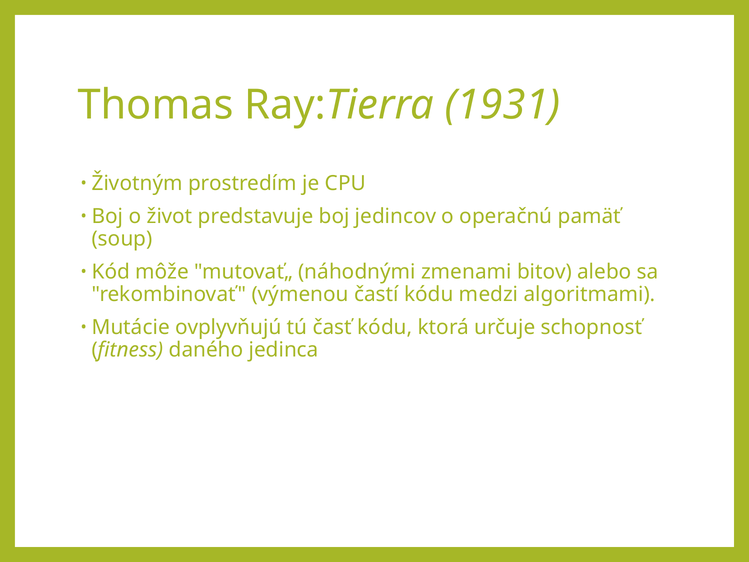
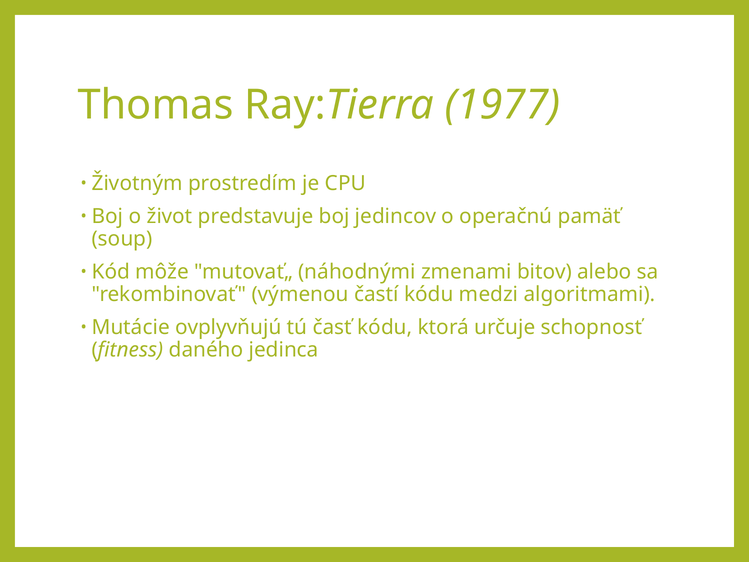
1931: 1931 -> 1977 (503, 105)
